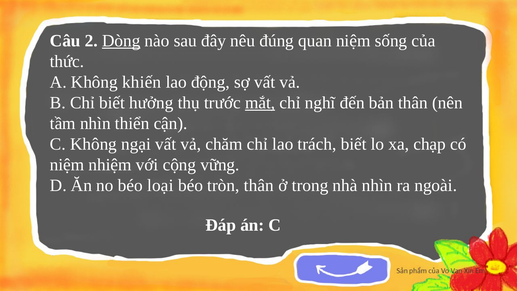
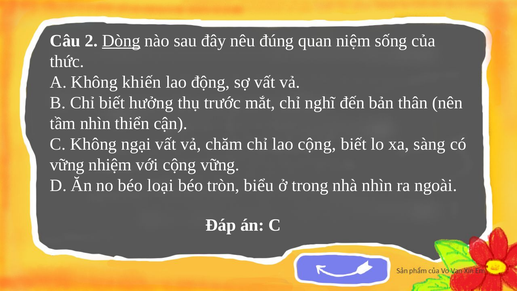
mắt underline: present -> none (260, 103)
lao trách: trách -> cộng (317, 144)
chạp: chạp -> sàng (430, 144)
niệm: niệm -> vững (67, 165)
tròn thân: thân -> biểu (259, 185)
